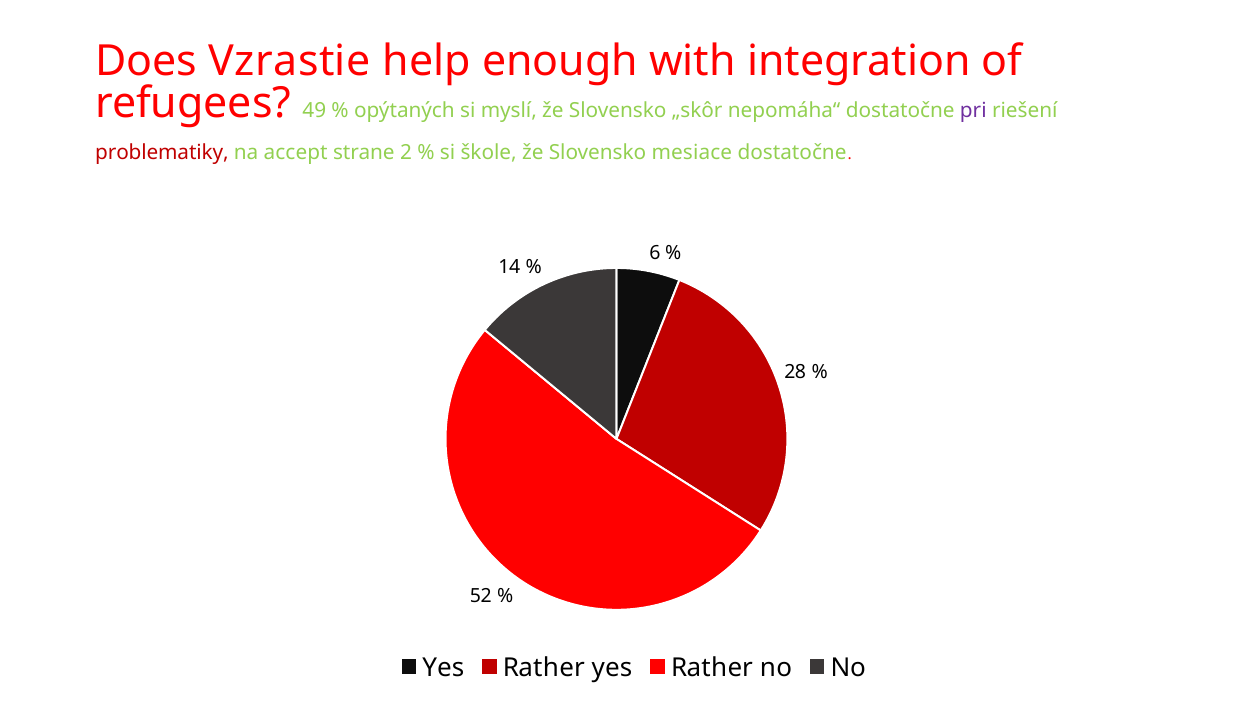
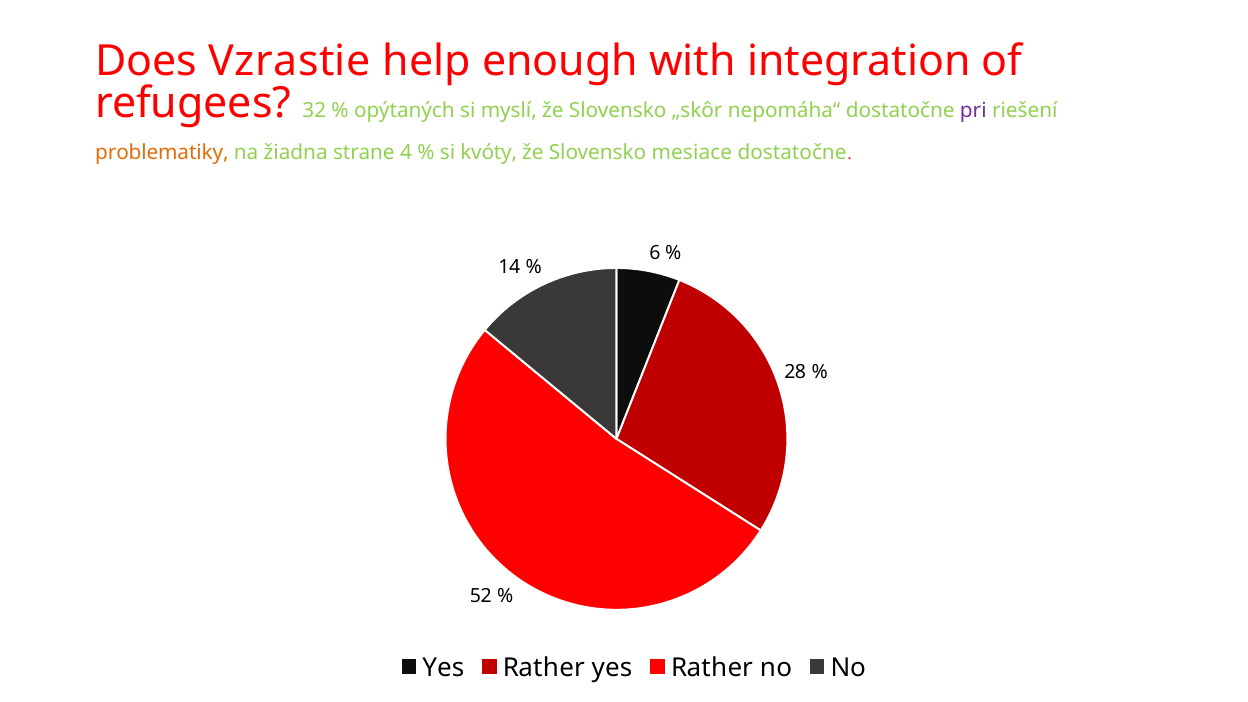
49: 49 -> 32 (314, 111)
problematiky colour: red -> orange (162, 153)
accept: accept -> žiadna (296, 153)
2: 2 -> 4 (406, 153)
škole: škole -> kvóty (489, 153)
